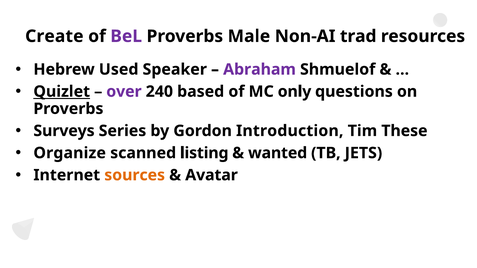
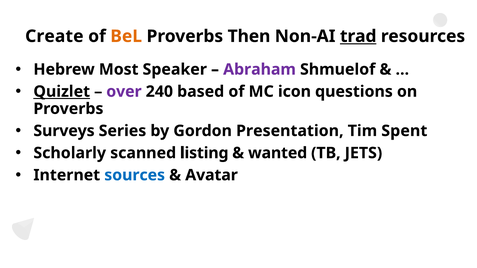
BeL colour: purple -> orange (126, 36)
Male: Male -> Then (249, 36)
trad underline: none -> present (358, 36)
Used: Used -> Most (119, 69)
only: only -> icon (294, 92)
Introduction: Introduction -> Presentation (290, 131)
These: These -> Spent (404, 131)
Organize: Organize -> Scholarly (70, 153)
sources colour: orange -> blue (135, 175)
